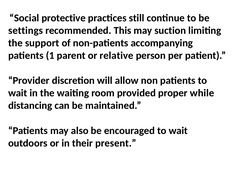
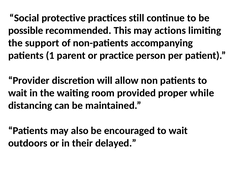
settings: settings -> possible (26, 30)
suction: suction -> actions (170, 30)
relative: relative -> practice (117, 56)
present: present -> delayed (116, 143)
